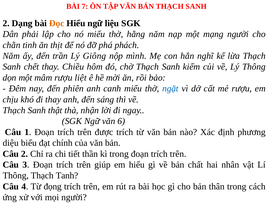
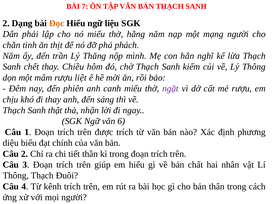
Giông: Giông -> Thăng (95, 56)
ngặt colour: blue -> purple (170, 89)
Tanh: Tanh -> Đuôi (67, 176)
đọng: đọng -> kênh (53, 187)
